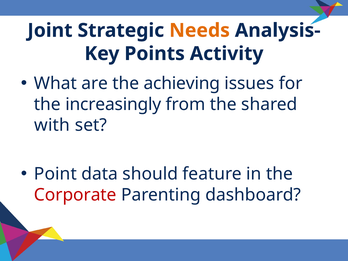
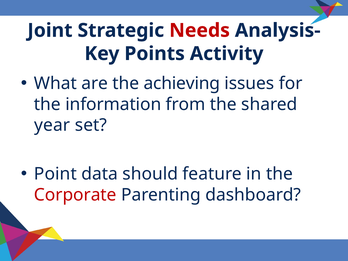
Needs colour: orange -> red (200, 30)
increasingly: increasingly -> information (113, 104)
with: with -> year (52, 125)
